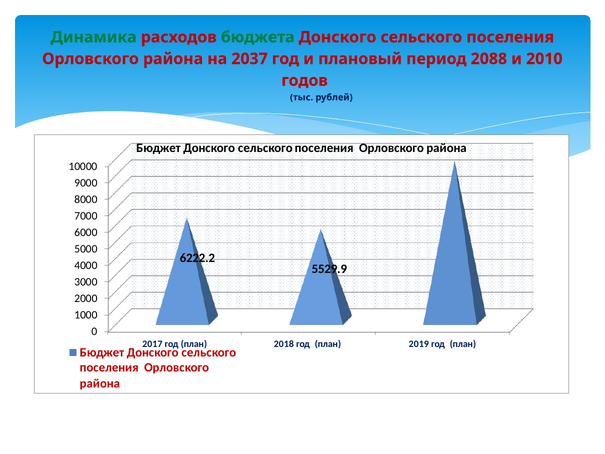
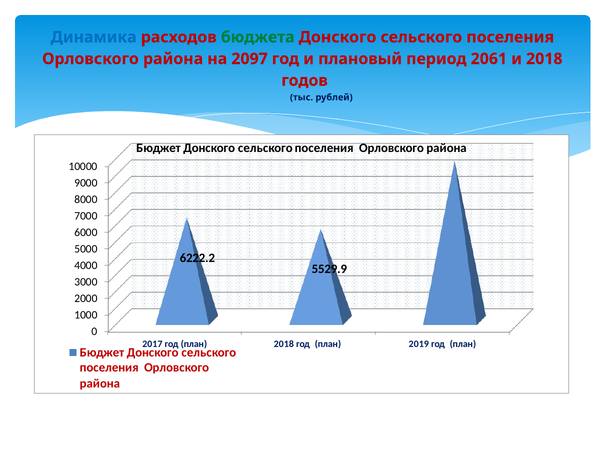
Динамика colour: green -> blue (94, 37)
2037: 2037 -> 2097 (250, 59)
2088: 2088 -> 2061 (489, 59)
и 2010: 2010 -> 2018 (544, 59)
